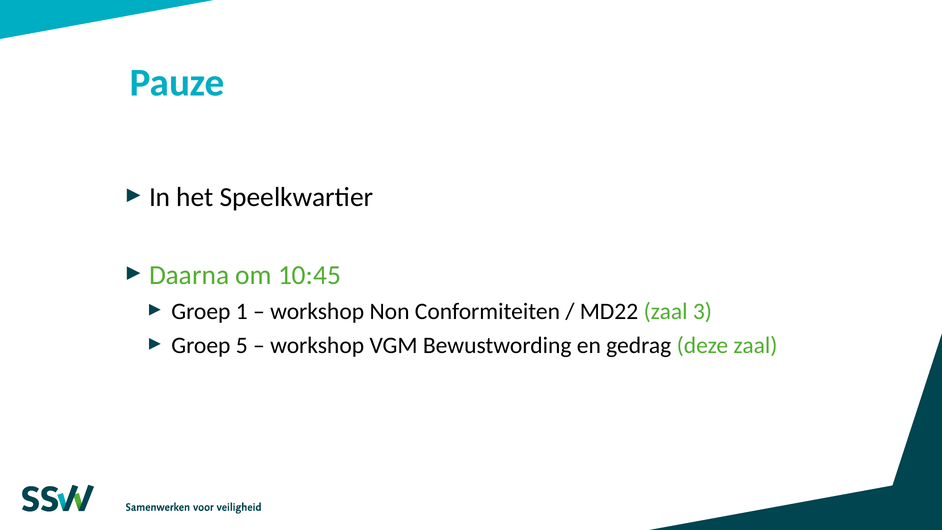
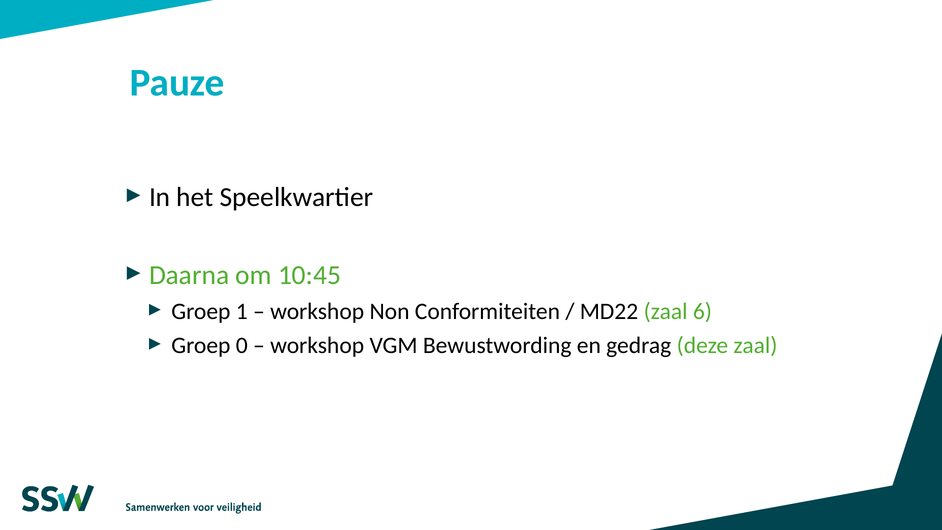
3: 3 -> 6 (702, 311)
5: 5 -> 0 (242, 345)
